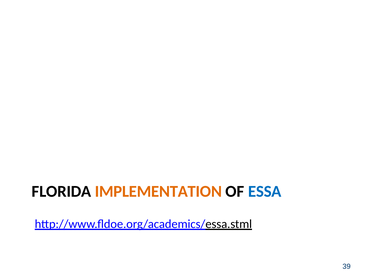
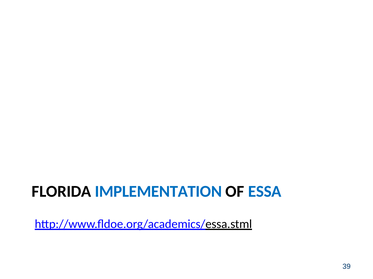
IMPLEMENTATION colour: orange -> blue (158, 192)
